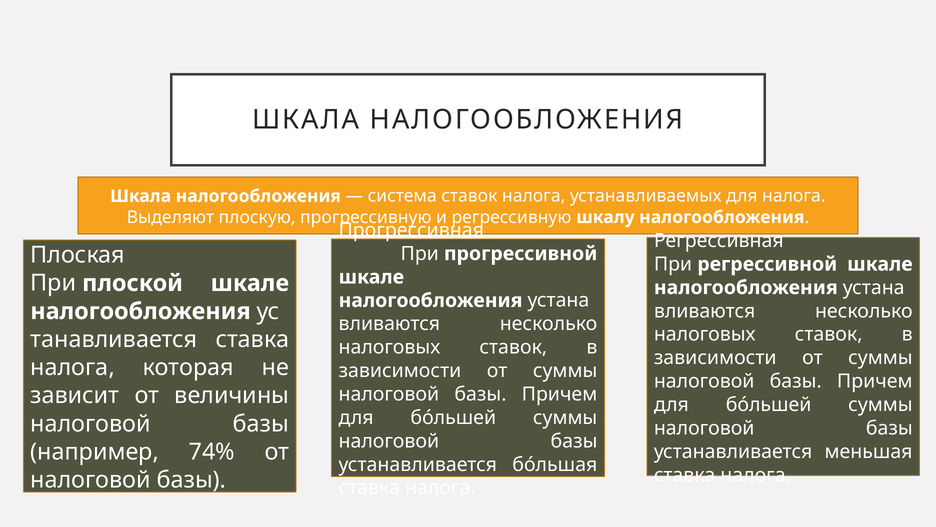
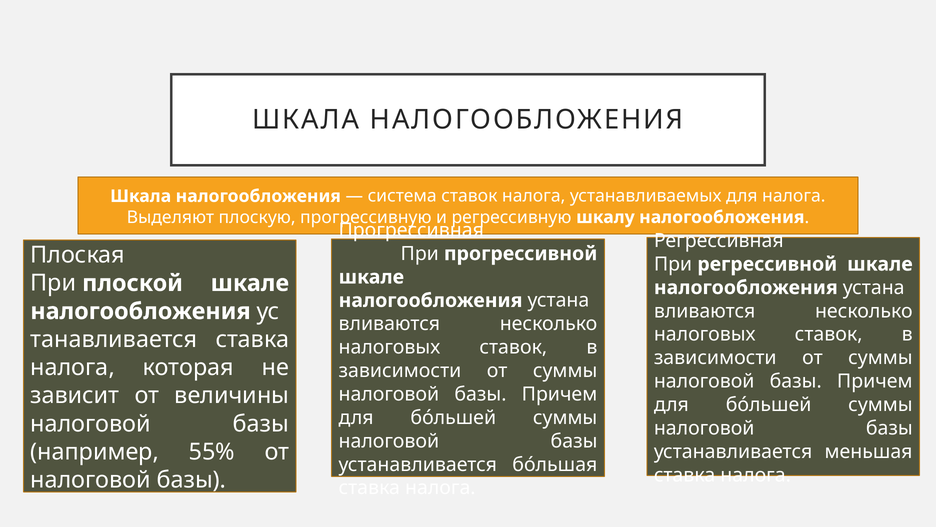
74%: 74% -> 55% (212, 451)
